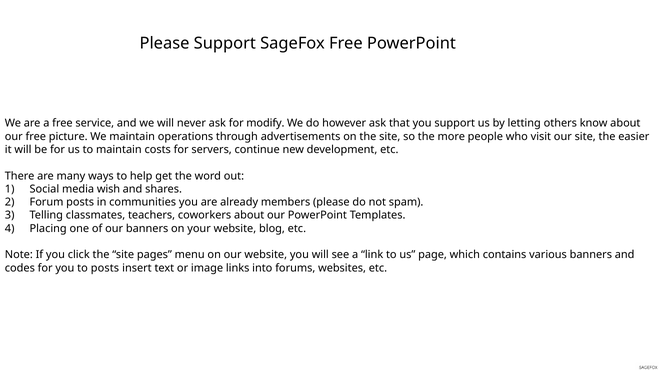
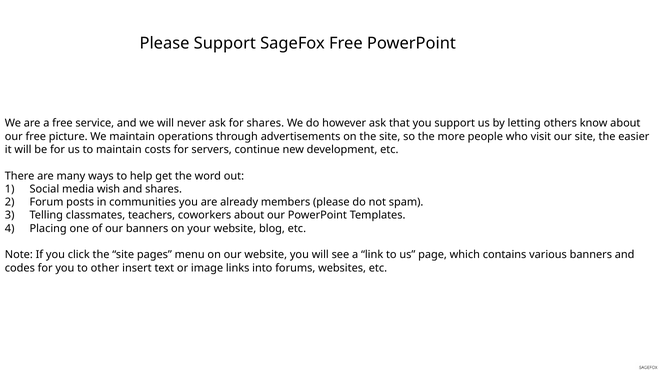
for modify: modify -> shares (265, 124)
to posts: posts -> other (105, 268)
